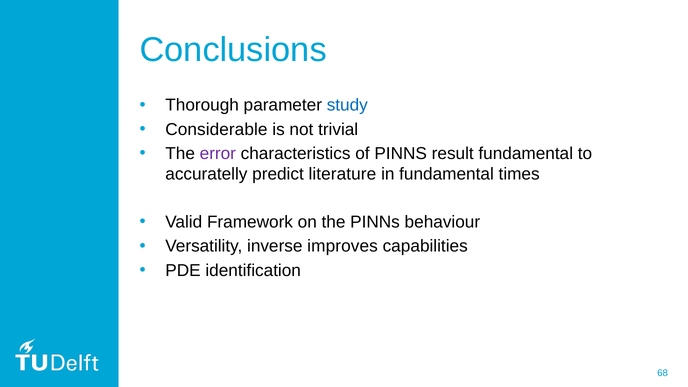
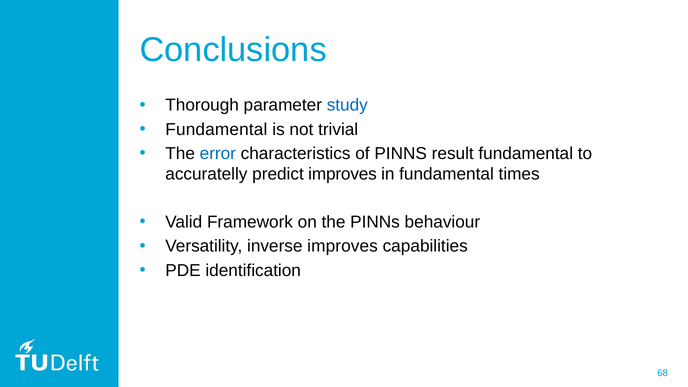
Considerable: Considerable -> Fundamental (216, 129)
error colour: purple -> blue (218, 153)
predict literature: literature -> improves (343, 174)
